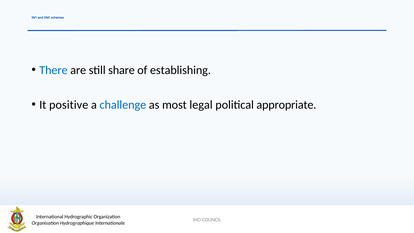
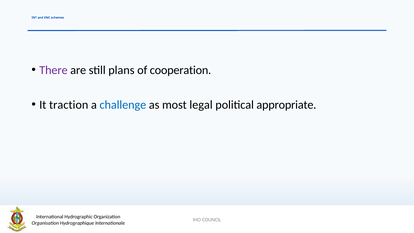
There colour: blue -> purple (53, 70)
share: share -> plans (121, 70)
establishing: establishing -> cooperation (181, 70)
positive: positive -> traction (69, 105)
